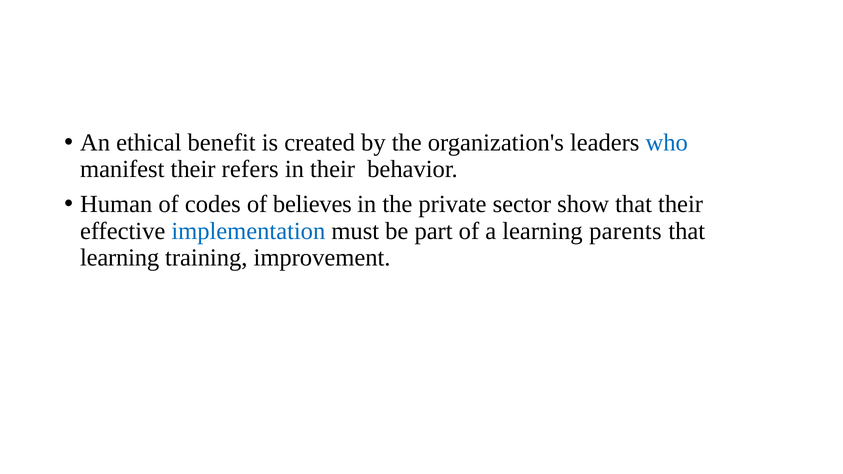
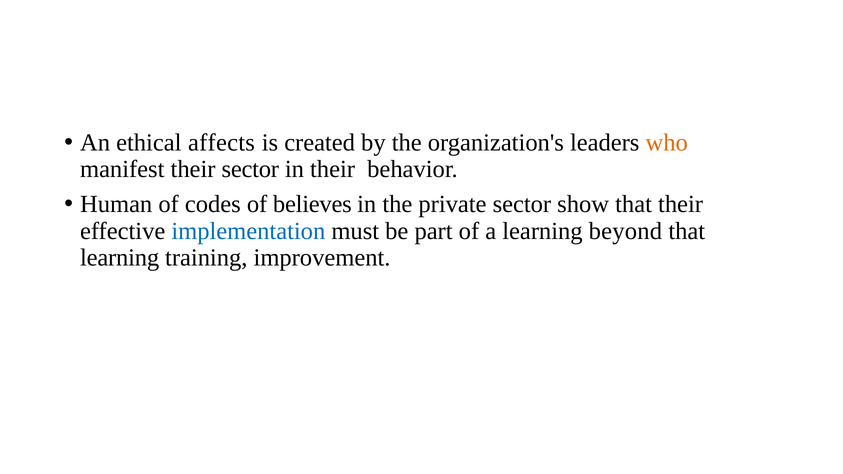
benefit: benefit -> affects (221, 143)
who colour: blue -> orange (667, 143)
their refers: refers -> sector (250, 169)
parents: parents -> beyond (625, 231)
